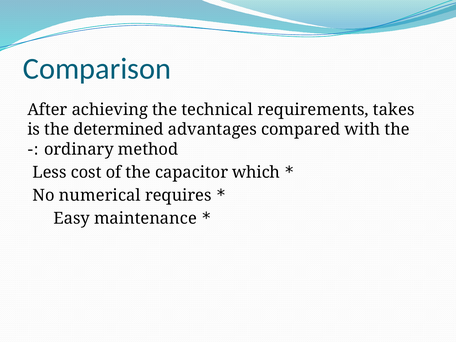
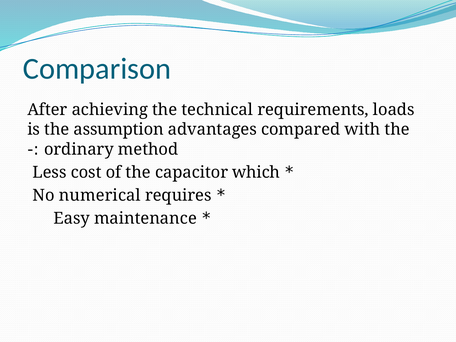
takes: takes -> loads (394, 110)
determined: determined -> assumption (119, 130)
